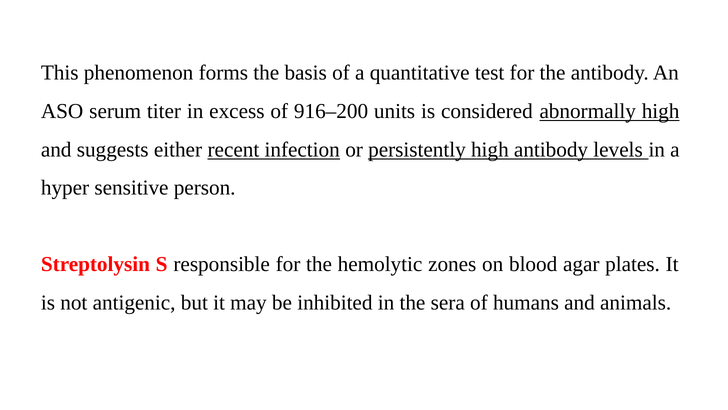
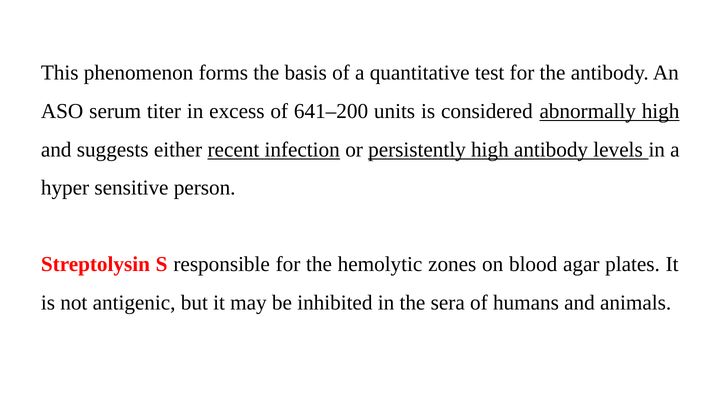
916–200: 916–200 -> 641–200 (331, 111)
